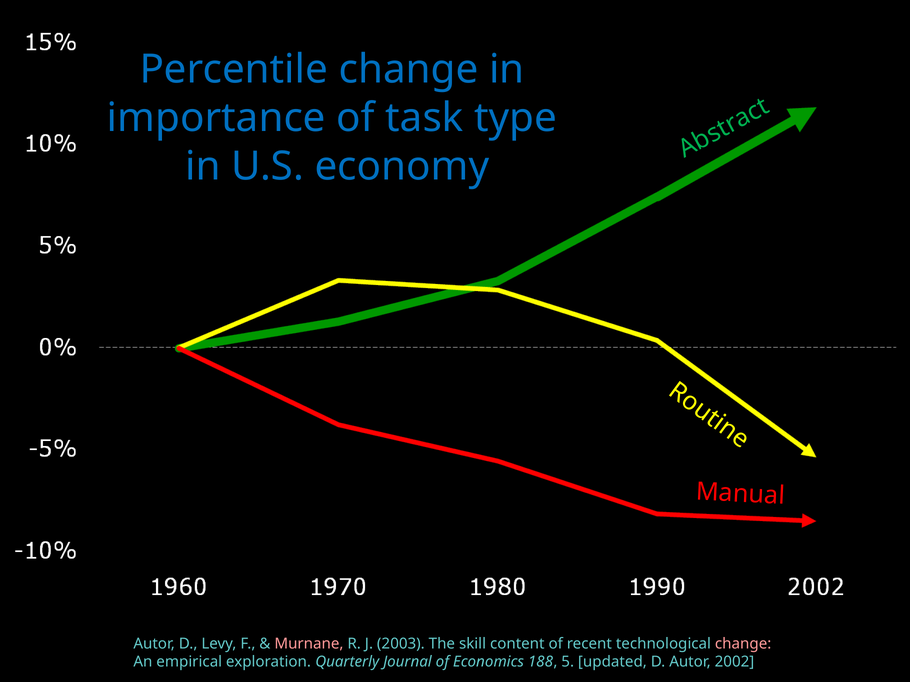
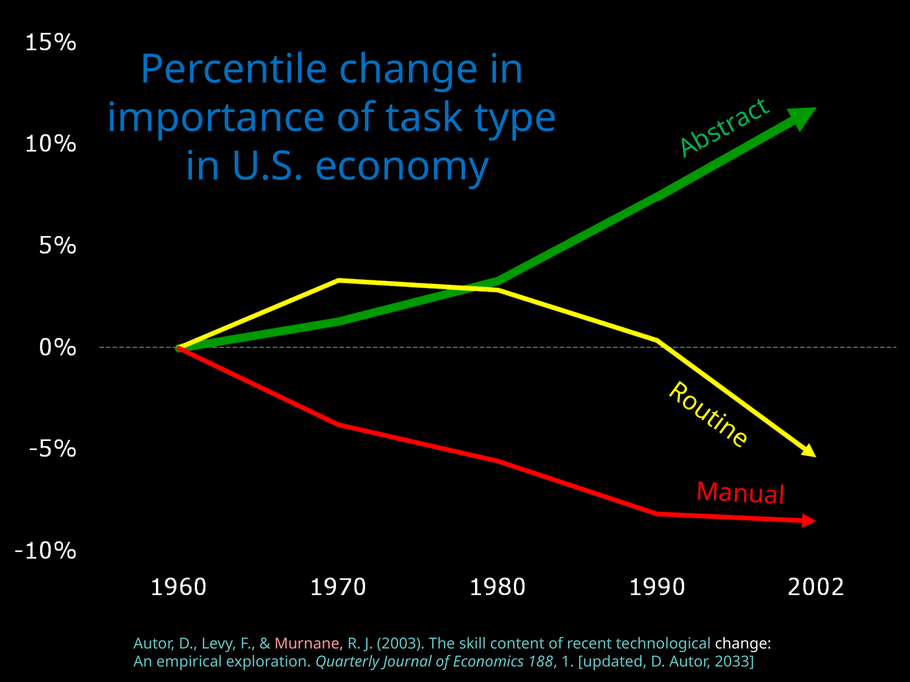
change colour: pink -> white (743, 644)
5: 5 -> 1 (568, 662)
2002: 2002 -> 2033 (734, 662)
